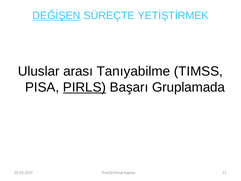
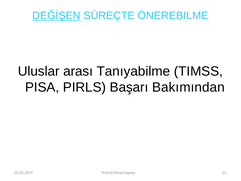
YETİŞTİRMEK: YETİŞTİRMEK -> ÖNEREBILME (173, 16)
PIRLS underline: present -> none (84, 87)
Gruplamada: Gruplamada -> Bakımından (188, 87)
